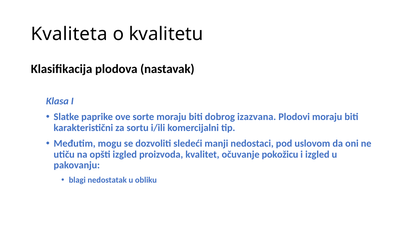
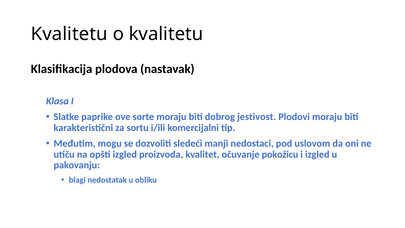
Kvaliteta: Kvaliteta -> Kvalitetu (69, 34)
izazvana: izazvana -> jestivost (257, 117)
